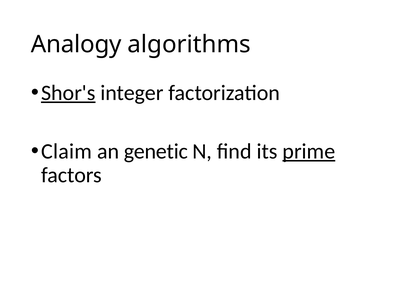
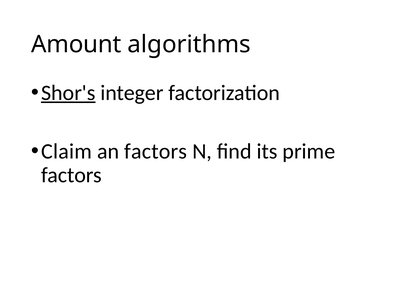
Analogy: Analogy -> Amount (76, 44)
an genetic: genetic -> factors (156, 151)
prime underline: present -> none (309, 151)
